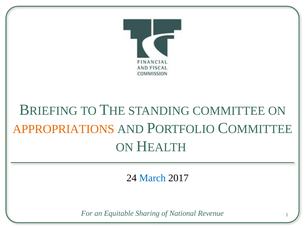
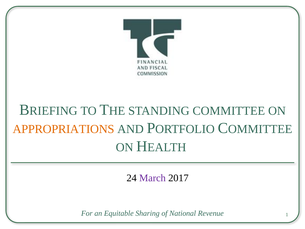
March colour: blue -> purple (152, 178)
